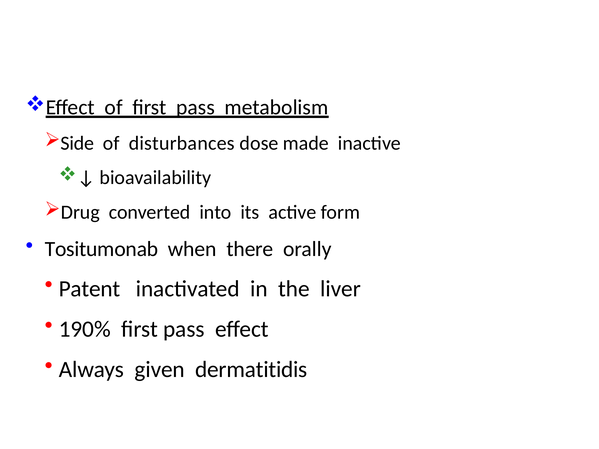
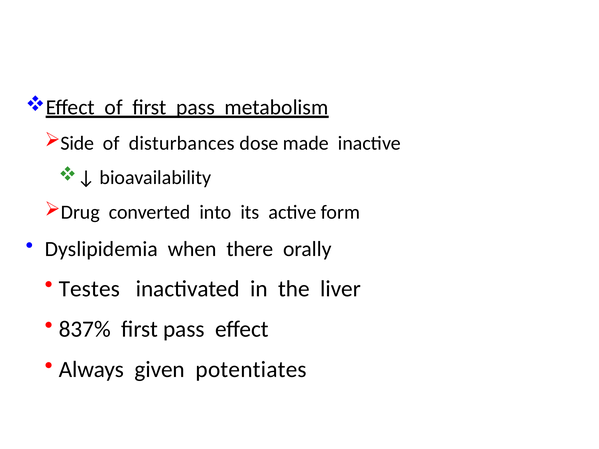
Tositumonab: Tositumonab -> Dyslipidemia (101, 249)
Patent: Patent -> Testes (89, 289)
190%: 190% -> 837% (85, 329)
dermatitidis: dermatitidis -> potentiates (251, 370)
